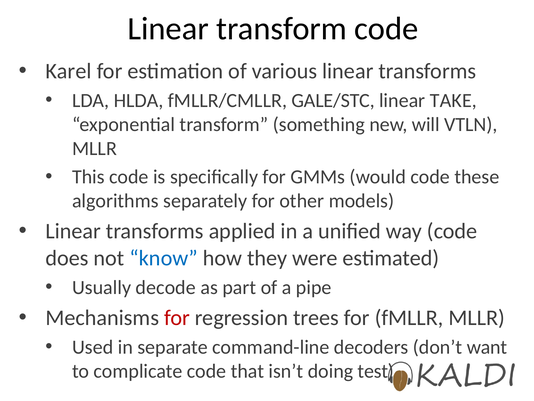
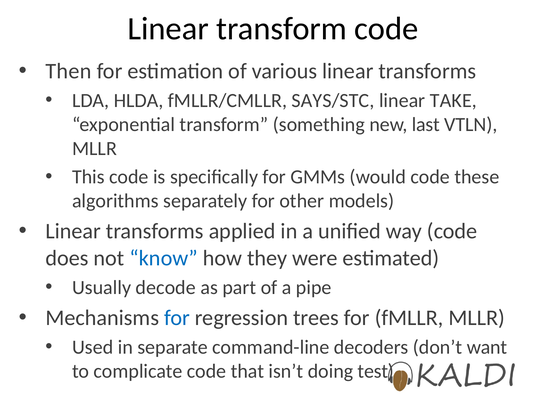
Karel: Karel -> Then (68, 71)
GALE/STC: GALE/STC -> SAYS/STC (333, 100)
will: will -> last (426, 124)
for colour: red -> blue (177, 317)
